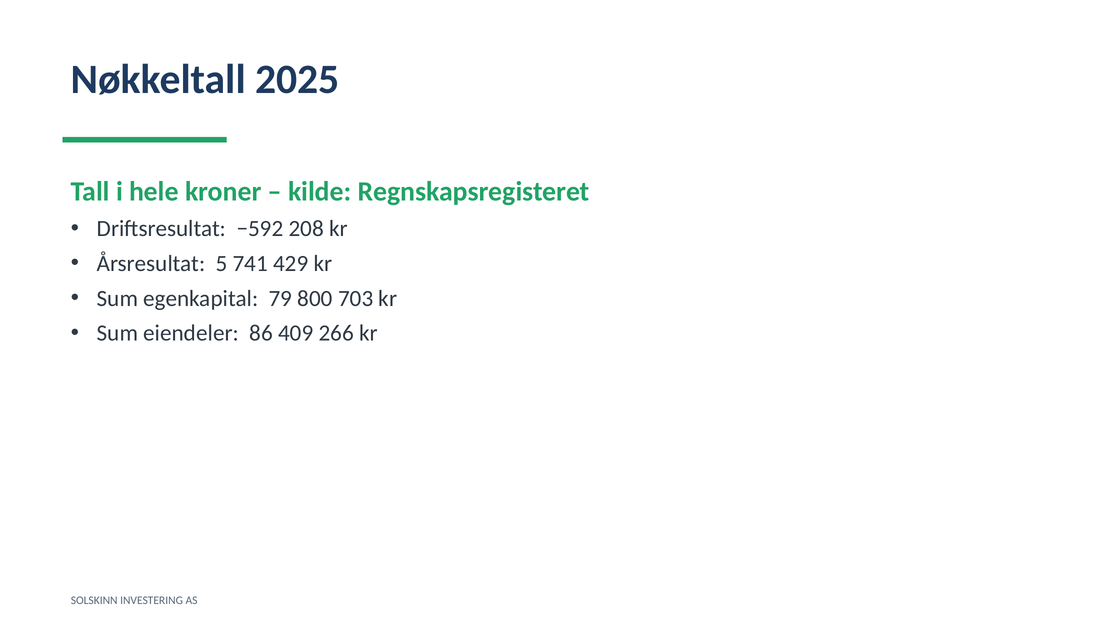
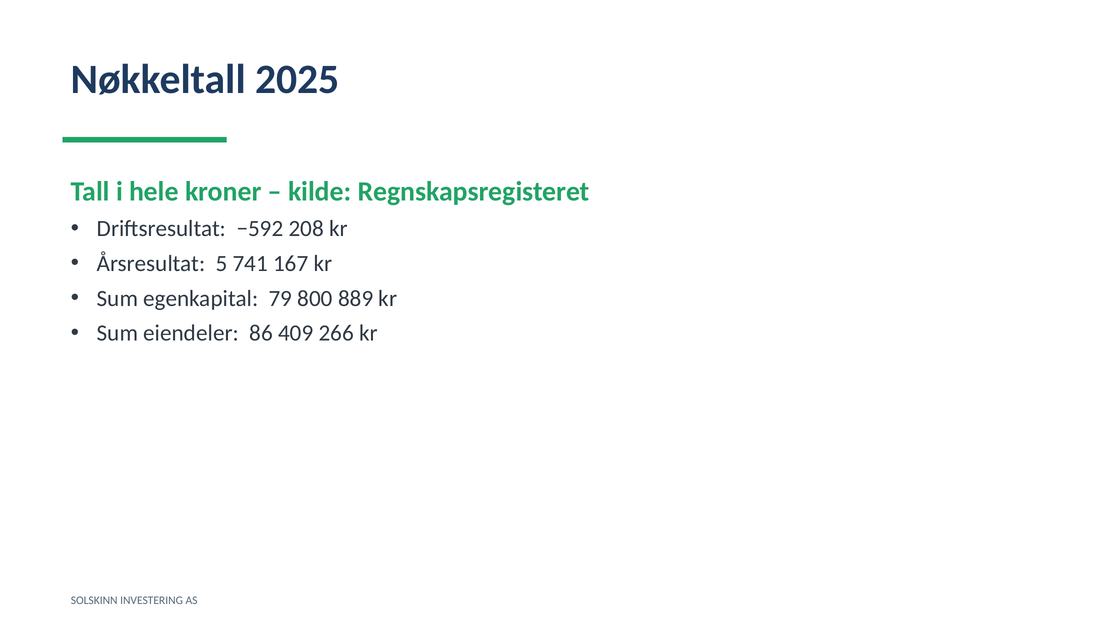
429: 429 -> 167 (291, 263)
703: 703 -> 889 (356, 298)
